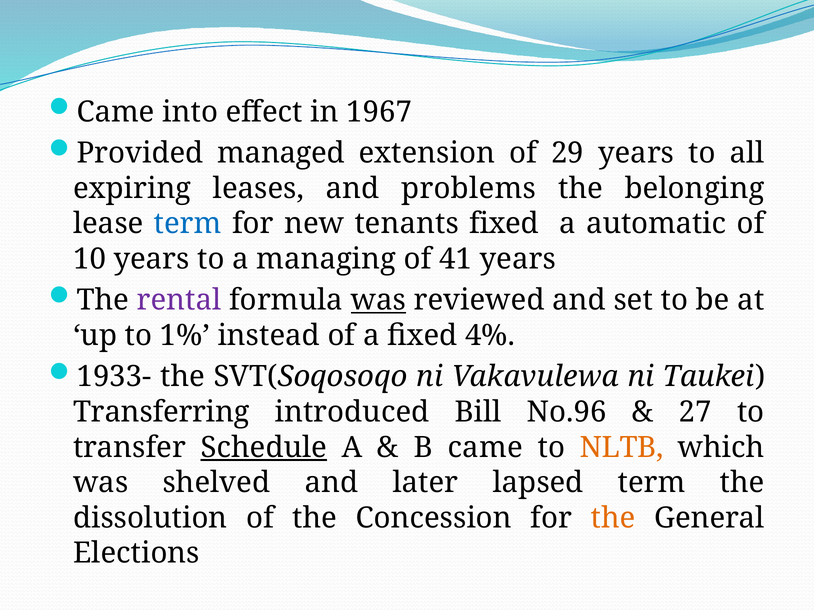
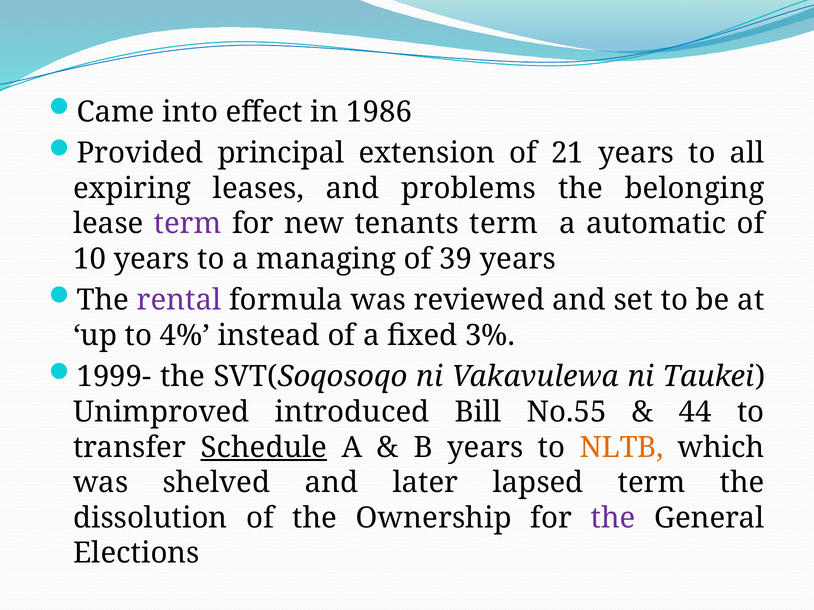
1967: 1967 -> 1986 (379, 112)
managed: managed -> principal (281, 153)
29: 29 -> 21 (567, 153)
term colour: blue -> purple (188, 224)
tenants fixed: fixed -> term (504, 224)
41: 41 -> 39 (456, 259)
was underline: present -> none (378, 300)
1%: 1% -> 4% (185, 336)
4%: 4% -> 3% (490, 336)
1933-: 1933- -> 1999- (114, 377)
Transferring: Transferring -> Unimproved (161, 412)
No.96: No.96 -> No.55 (567, 412)
27: 27 -> 44 (695, 412)
B came: came -> years (485, 448)
Concession: Concession -> Ownership (434, 518)
the colour: orange -> purple (613, 518)
